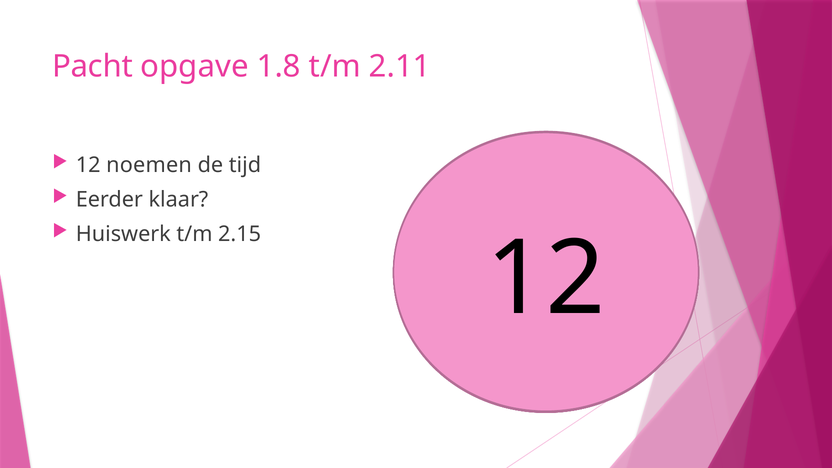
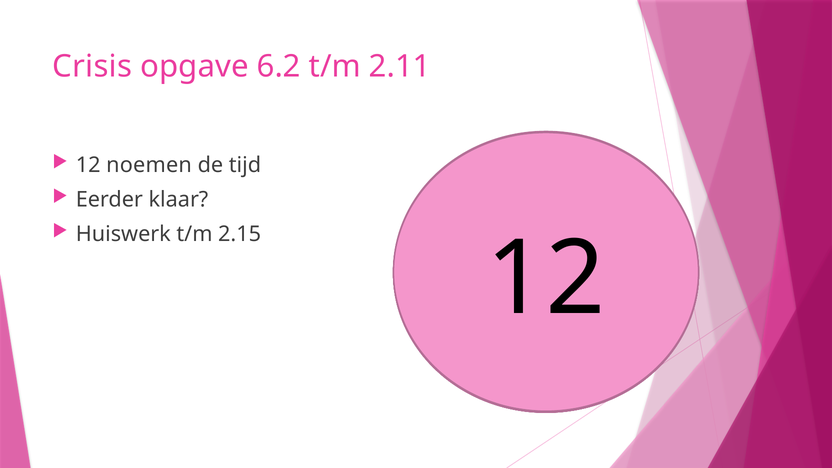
Pacht: Pacht -> Crisis (92, 66)
1.8: 1.8 -> 6.2 (279, 66)
